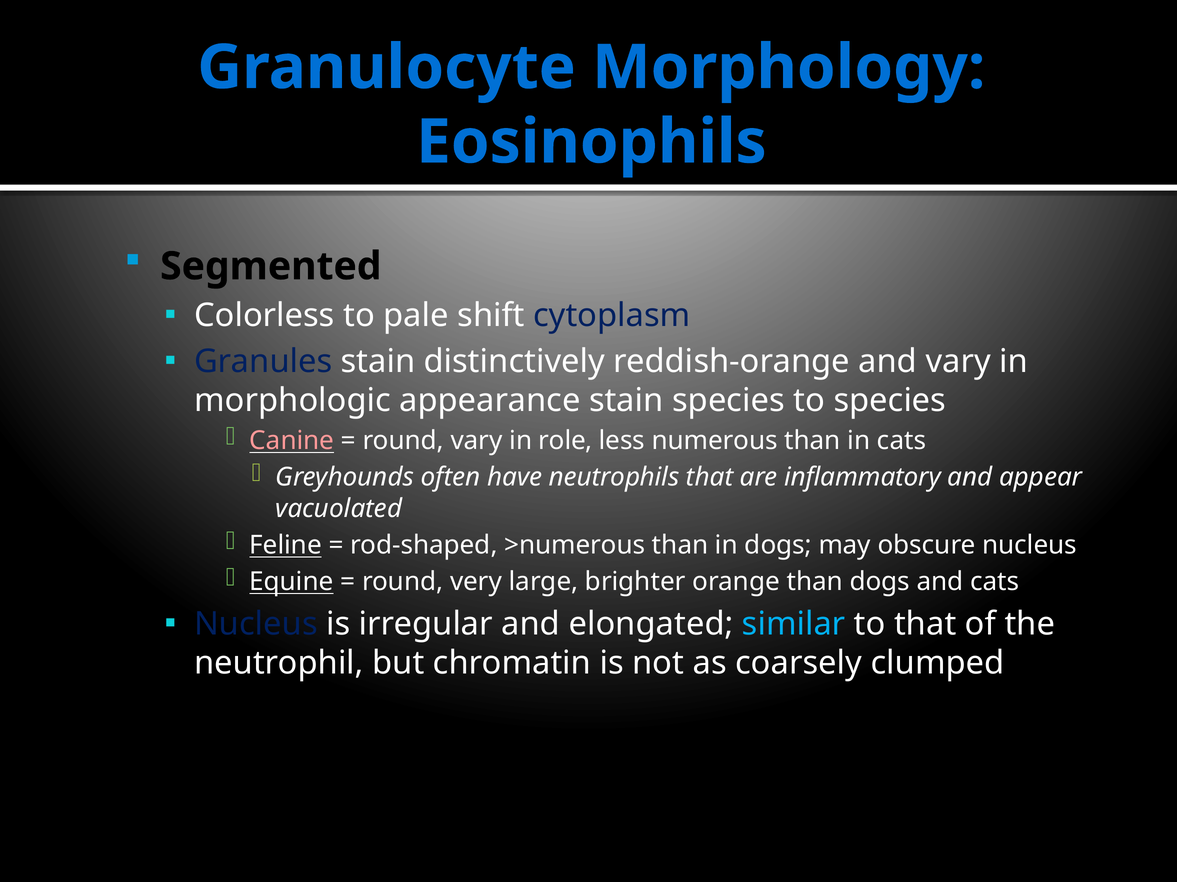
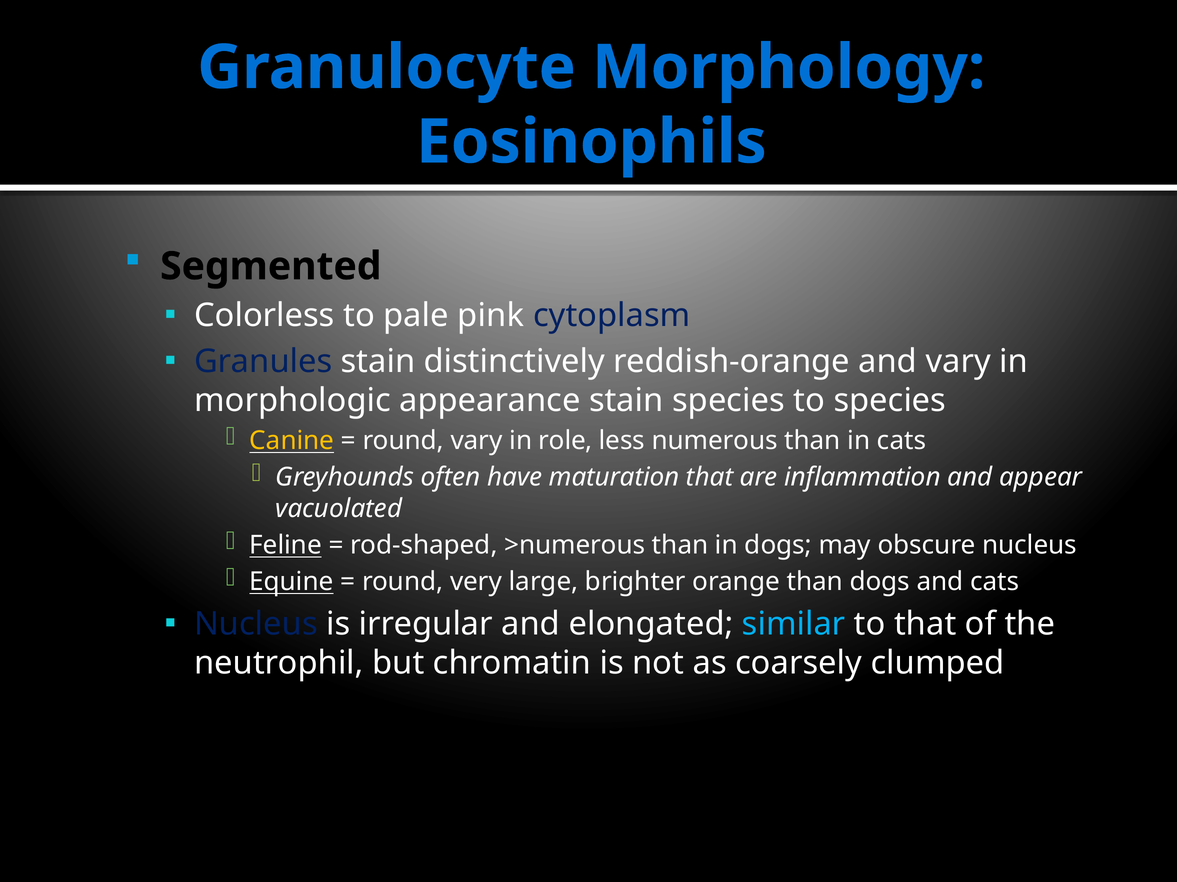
shift: shift -> pink (491, 316)
Canine colour: pink -> yellow (292, 441)
neutrophils: neutrophils -> maturation (614, 478)
inflammatory: inflammatory -> inflammation (862, 478)
